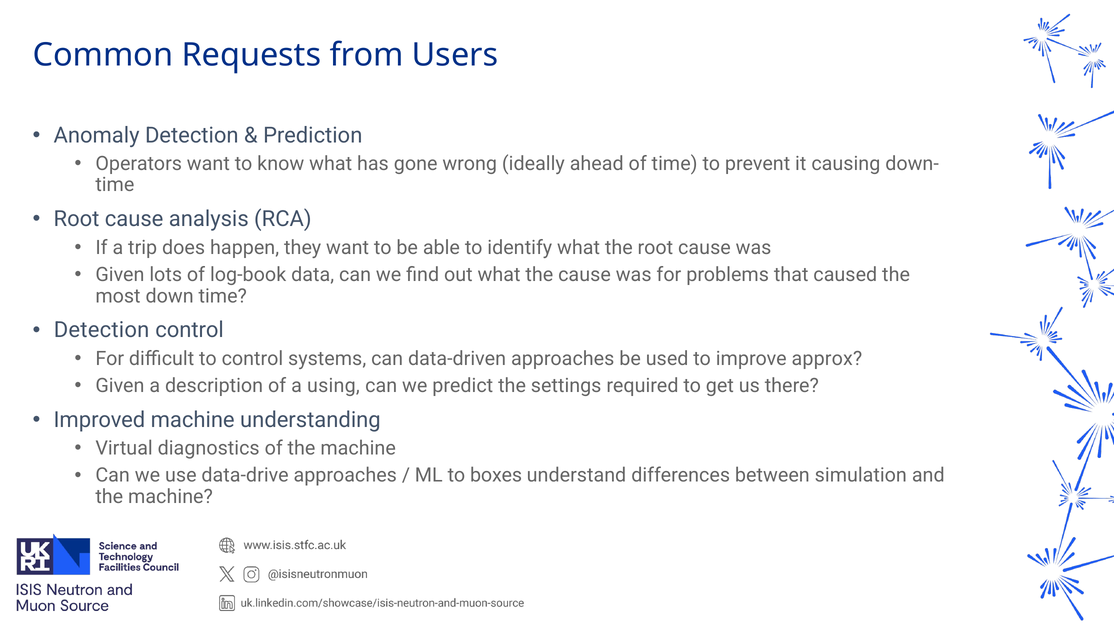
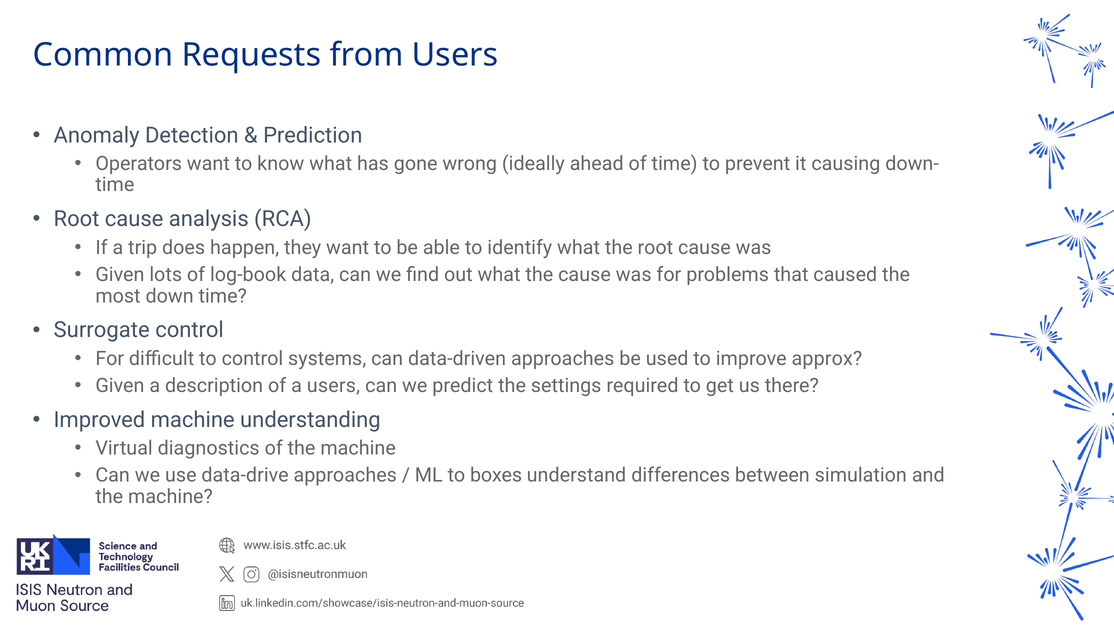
Detection: Detection -> Surrogate (102, 330)
a using: using -> users (333, 385)
